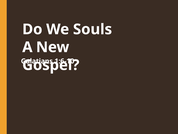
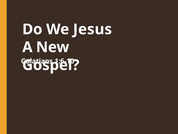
Souls: Souls -> Jesus (92, 29)
